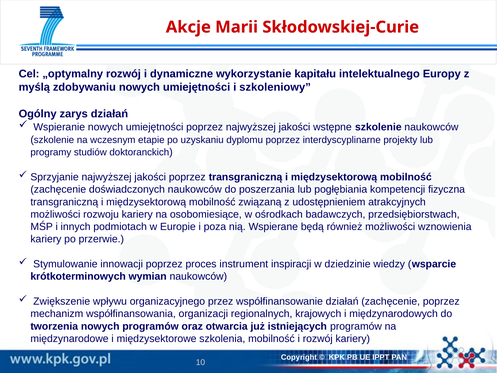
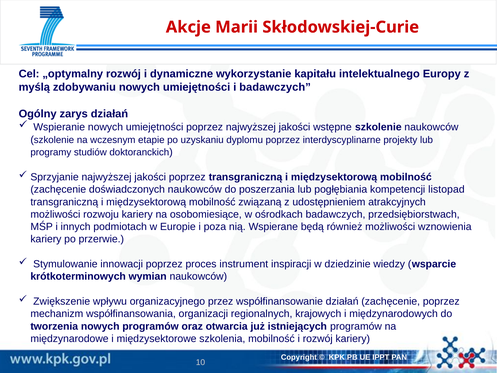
i szkoleniowy: szkoleniowy -> badawczych (275, 87)
fizyczna: fizyczna -> listopad (446, 189)
